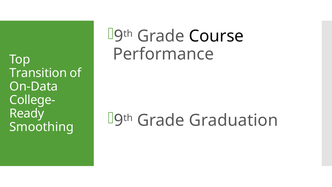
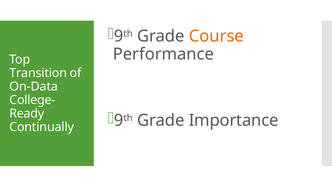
Course colour: black -> orange (216, 36)
Graduation: Graduation -> Importance (234, 120)
Smoothing: Smoothing -> Continually (42, 127)
